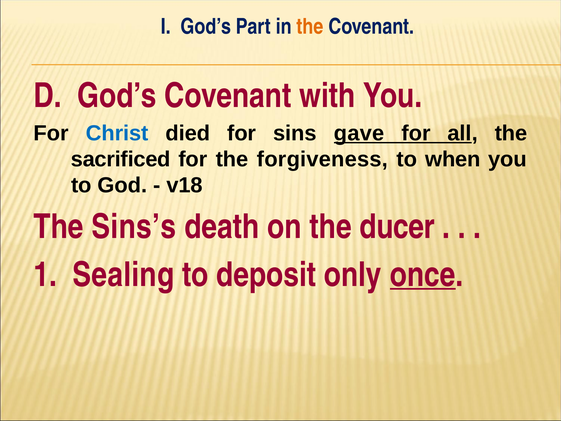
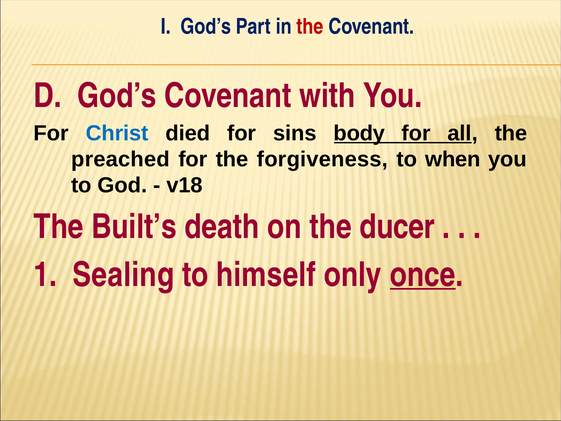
the colour: orange -> red (310, 27)
gave: gave -> body (359, 133)
sacrificed: sacrificed -> preached (120, 159)
Sins’s: Sins’s -> Built’s (134, 227)
deposit: deposit -> himself (266, 275)
